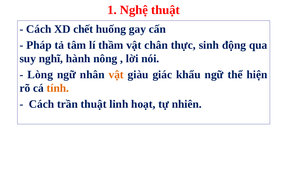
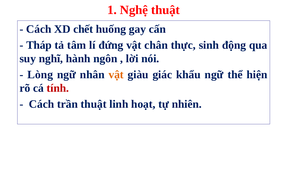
Pháp: Pháp -> Tháp (39, 45)
thầm: thầm -> đứng (111, 45)
nông: nông -> ngôn (105, 59)
tính colour: orange -> red (58, 88)
